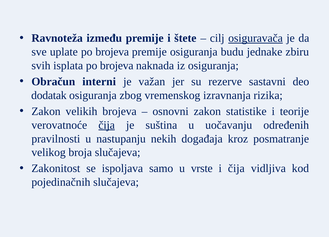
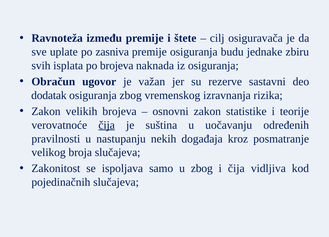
osiguravača underline: present -> none (256, 38)
uplate po brojeva: brojeva -> zasniva (112, 52)
interni: interni -> ugovor (99, 82)
u vrste: vrste -> zbog (202, 168)
